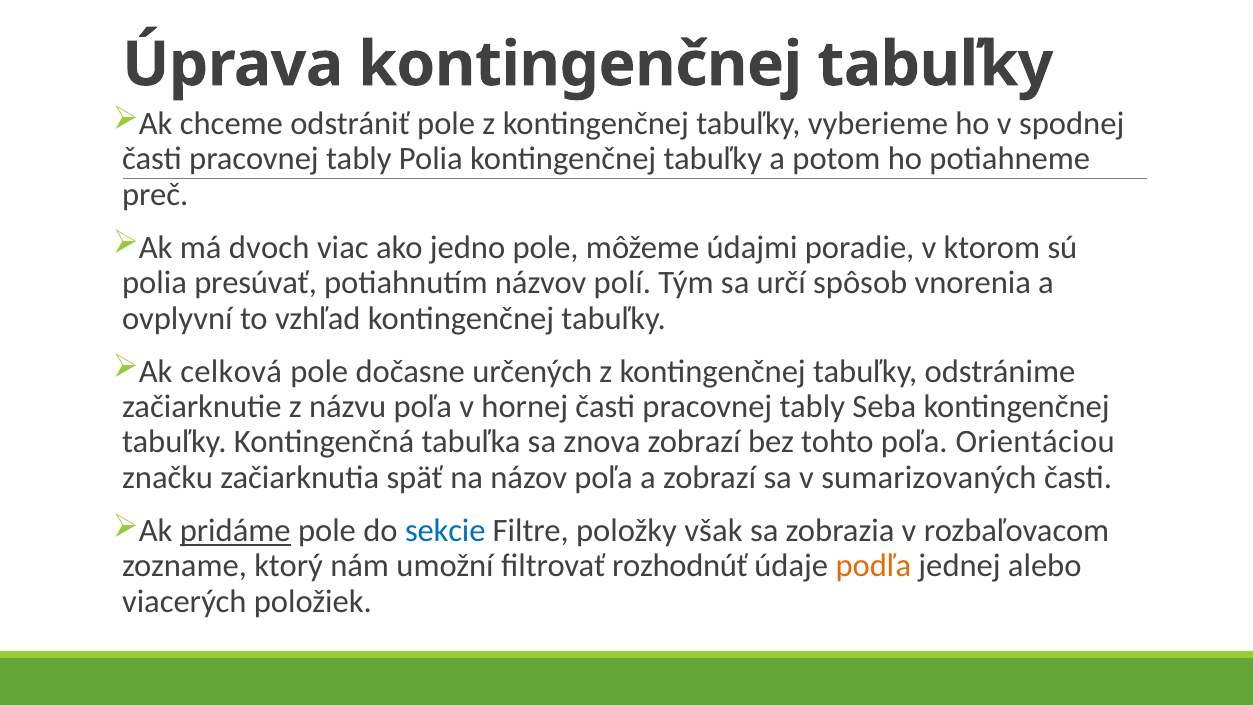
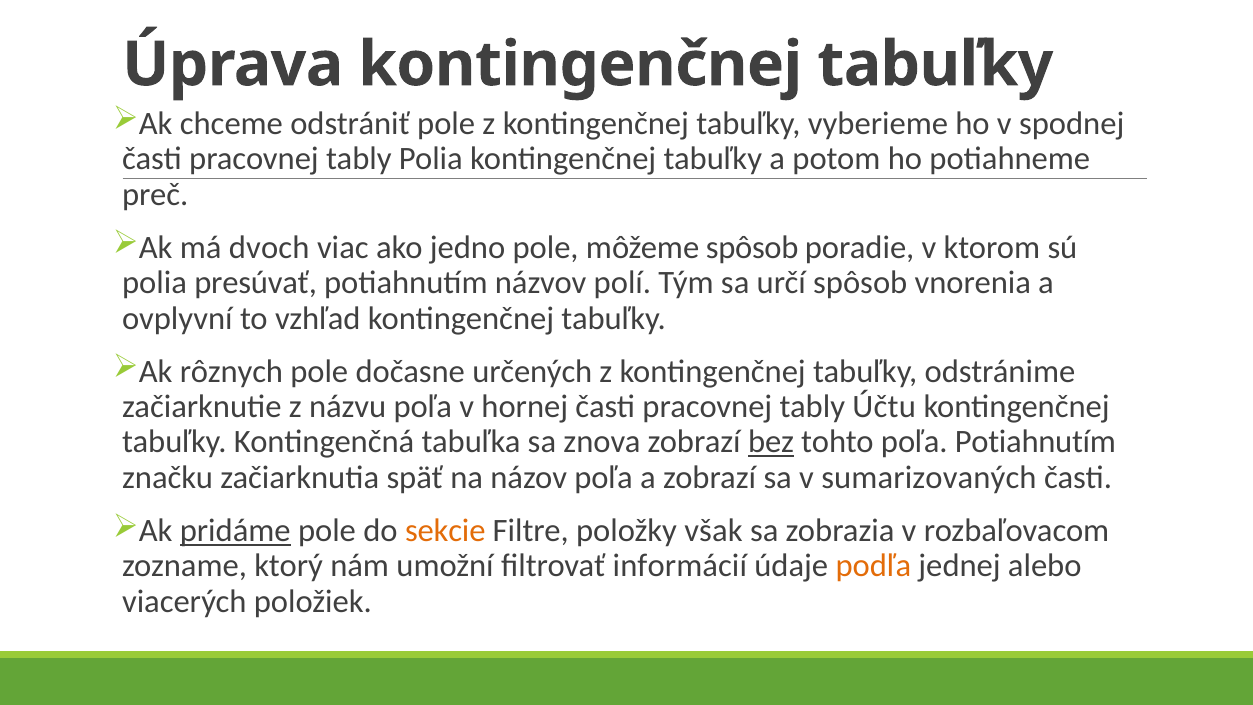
môžeme údajmi: údajmi -> spôsob (752, 248)
celková: celková -> rôznych (231, 372)
Seba: Seba -> Účtu (884, 407)
bez underline: none -> present (771, 442)
poľa Orientáciou: Orientáciou -> Potiahnutím (1035, 442)
sekcie colour: blue -> orange (445, 531)
rozhodnúť: rozhodnúť -> informácií (680, 566)
